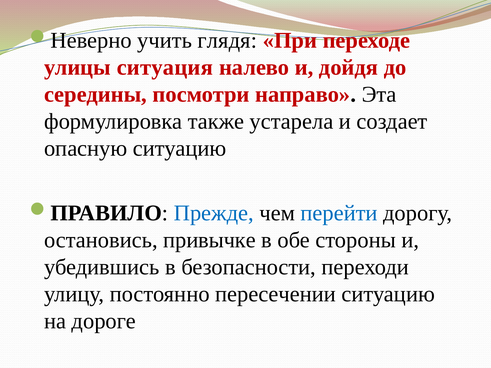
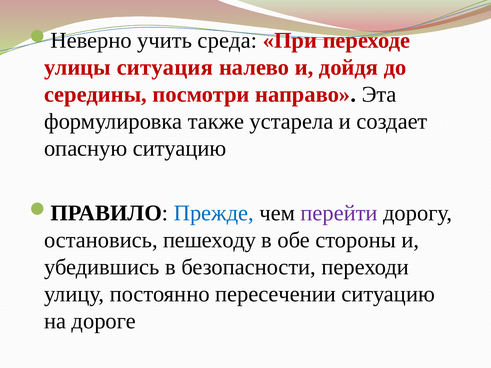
глядя: глядя -> среда (227, 41)
перейти colour: blue -> purple (339, 213)
привычке: привычке -> пешеходу (210, 240)
